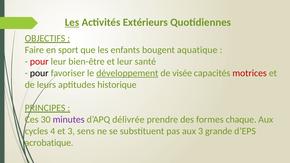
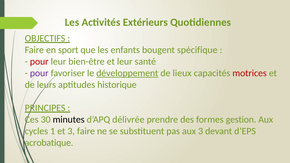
Les underline: present -> none (72, 22)
aquatique: aquatique -> spécifique (197, 50)
pour colour: black -> purple (39, 73)
visée: visée -> lieux (182, 73)
minutes colour: purple -> black (69, 120)
chaque: chaque -> gestion (241, 120)
4: 4 -> 1 (53, 131)
3 sens: sens -> faire (86, 131)
grande: grande -> devant (219, 131)
